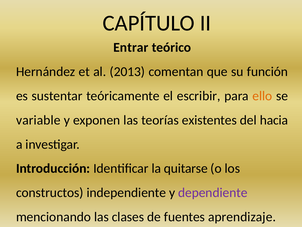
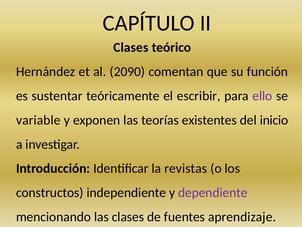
Entrar: Entrar -> Clases (131, 47)
2013: 2013 -> 2090 (127, 72)
ello colour: orange -> purple (262, 96)
hacia: hacia -> inicio (274, 120)
quitarse: quitarse -> revistas (186, 168)
